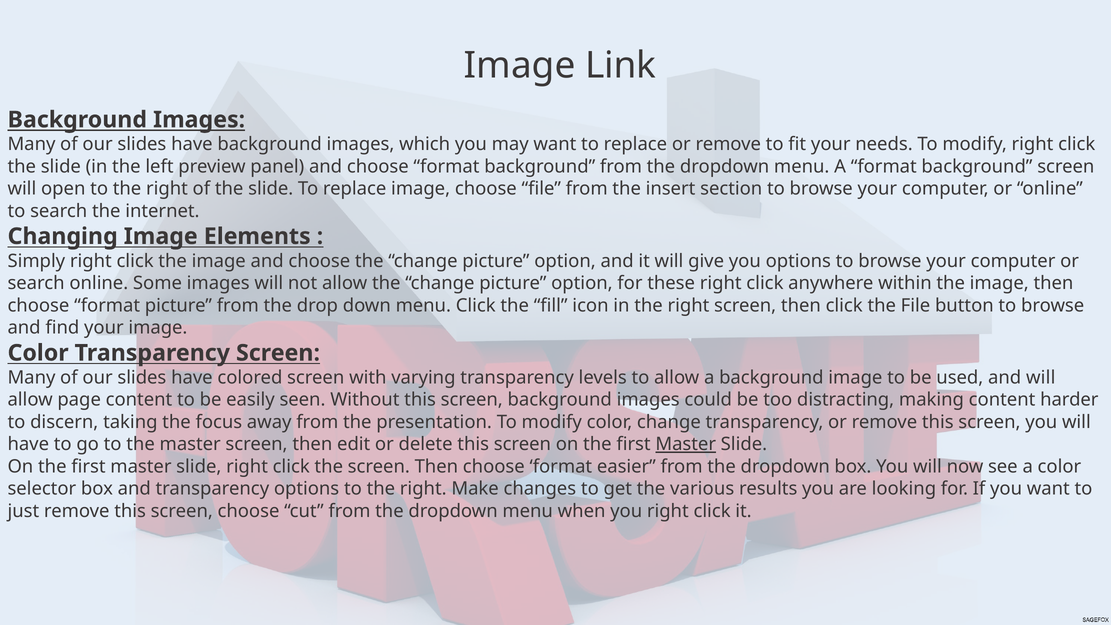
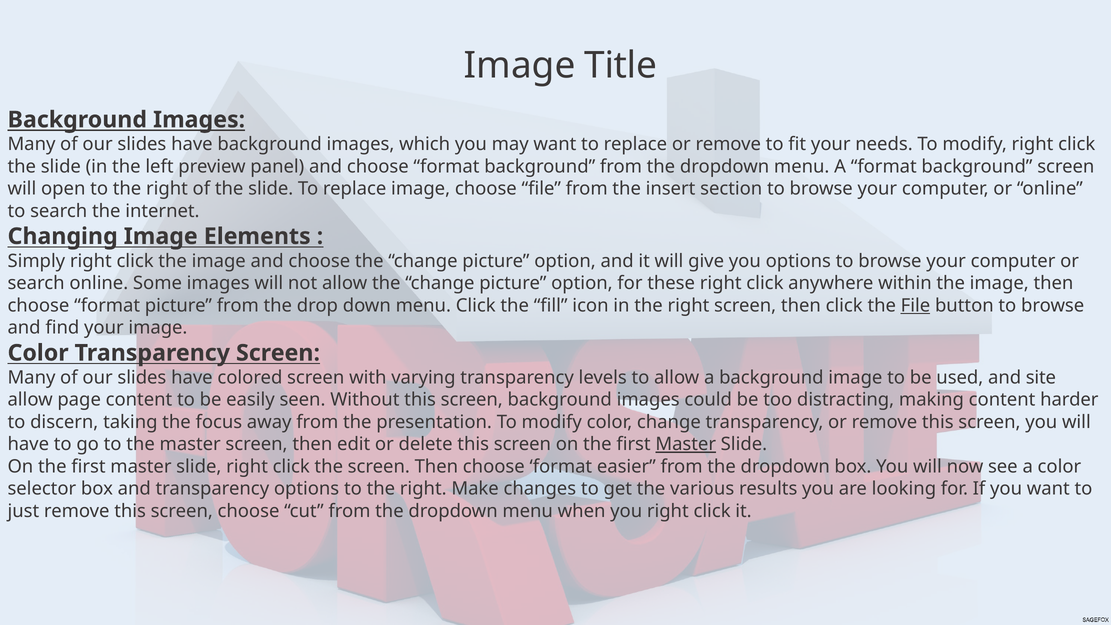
Link: Link -> Title (621, 65)
File underline: none -> present (915, 305)
and will: will -> site (1041, 378)
